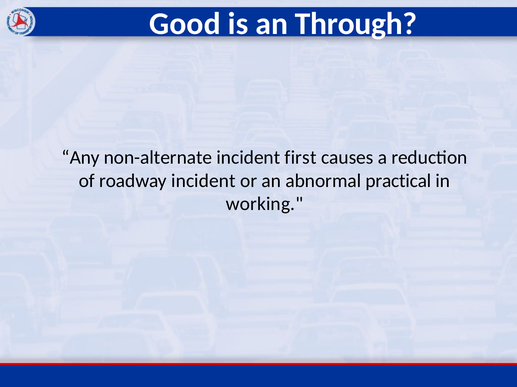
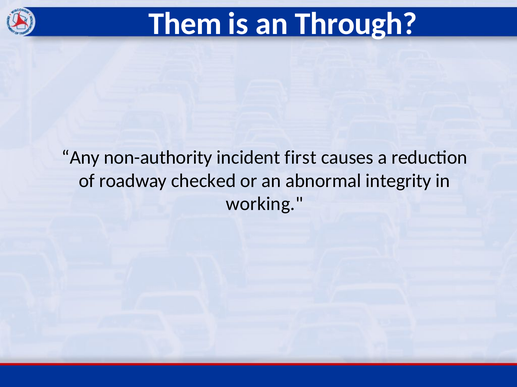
Good: Good -> Them (185, 24)
non-alternate: non-alternate -> non-authority (158, 158)
roadway incident: incident -> checked (204, 181)
practical: practical -> integrity (398, 181)
